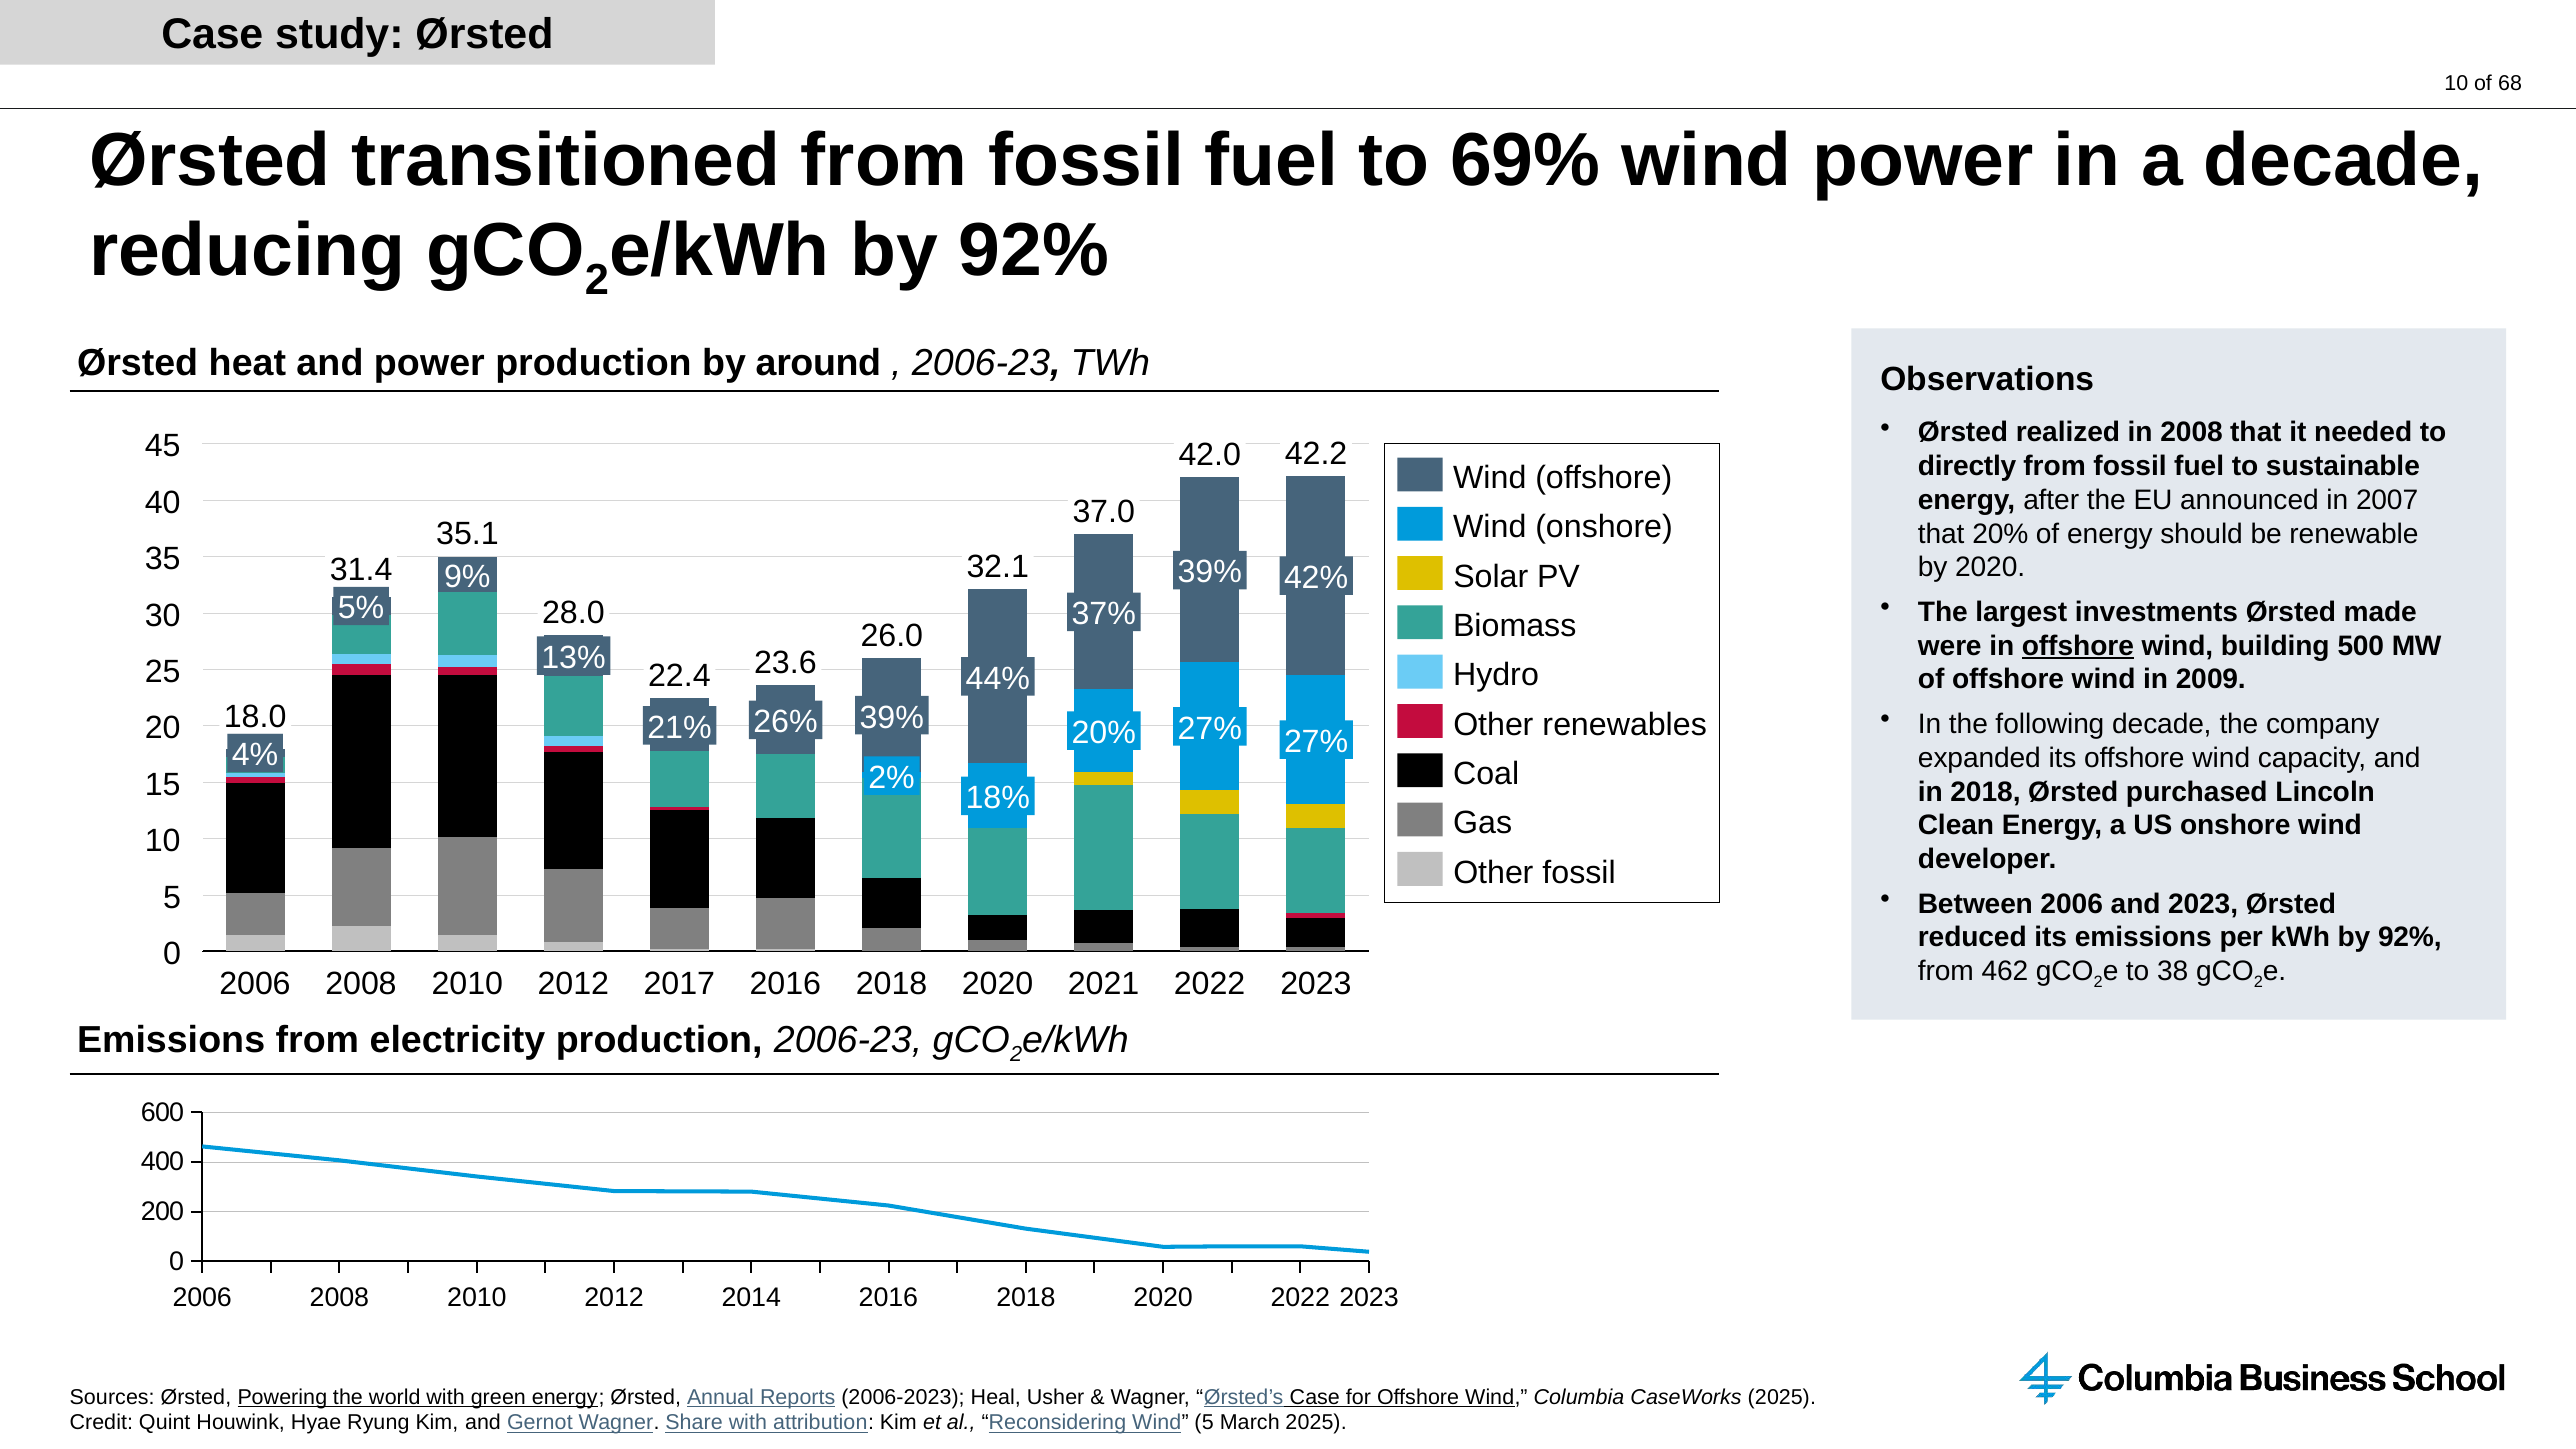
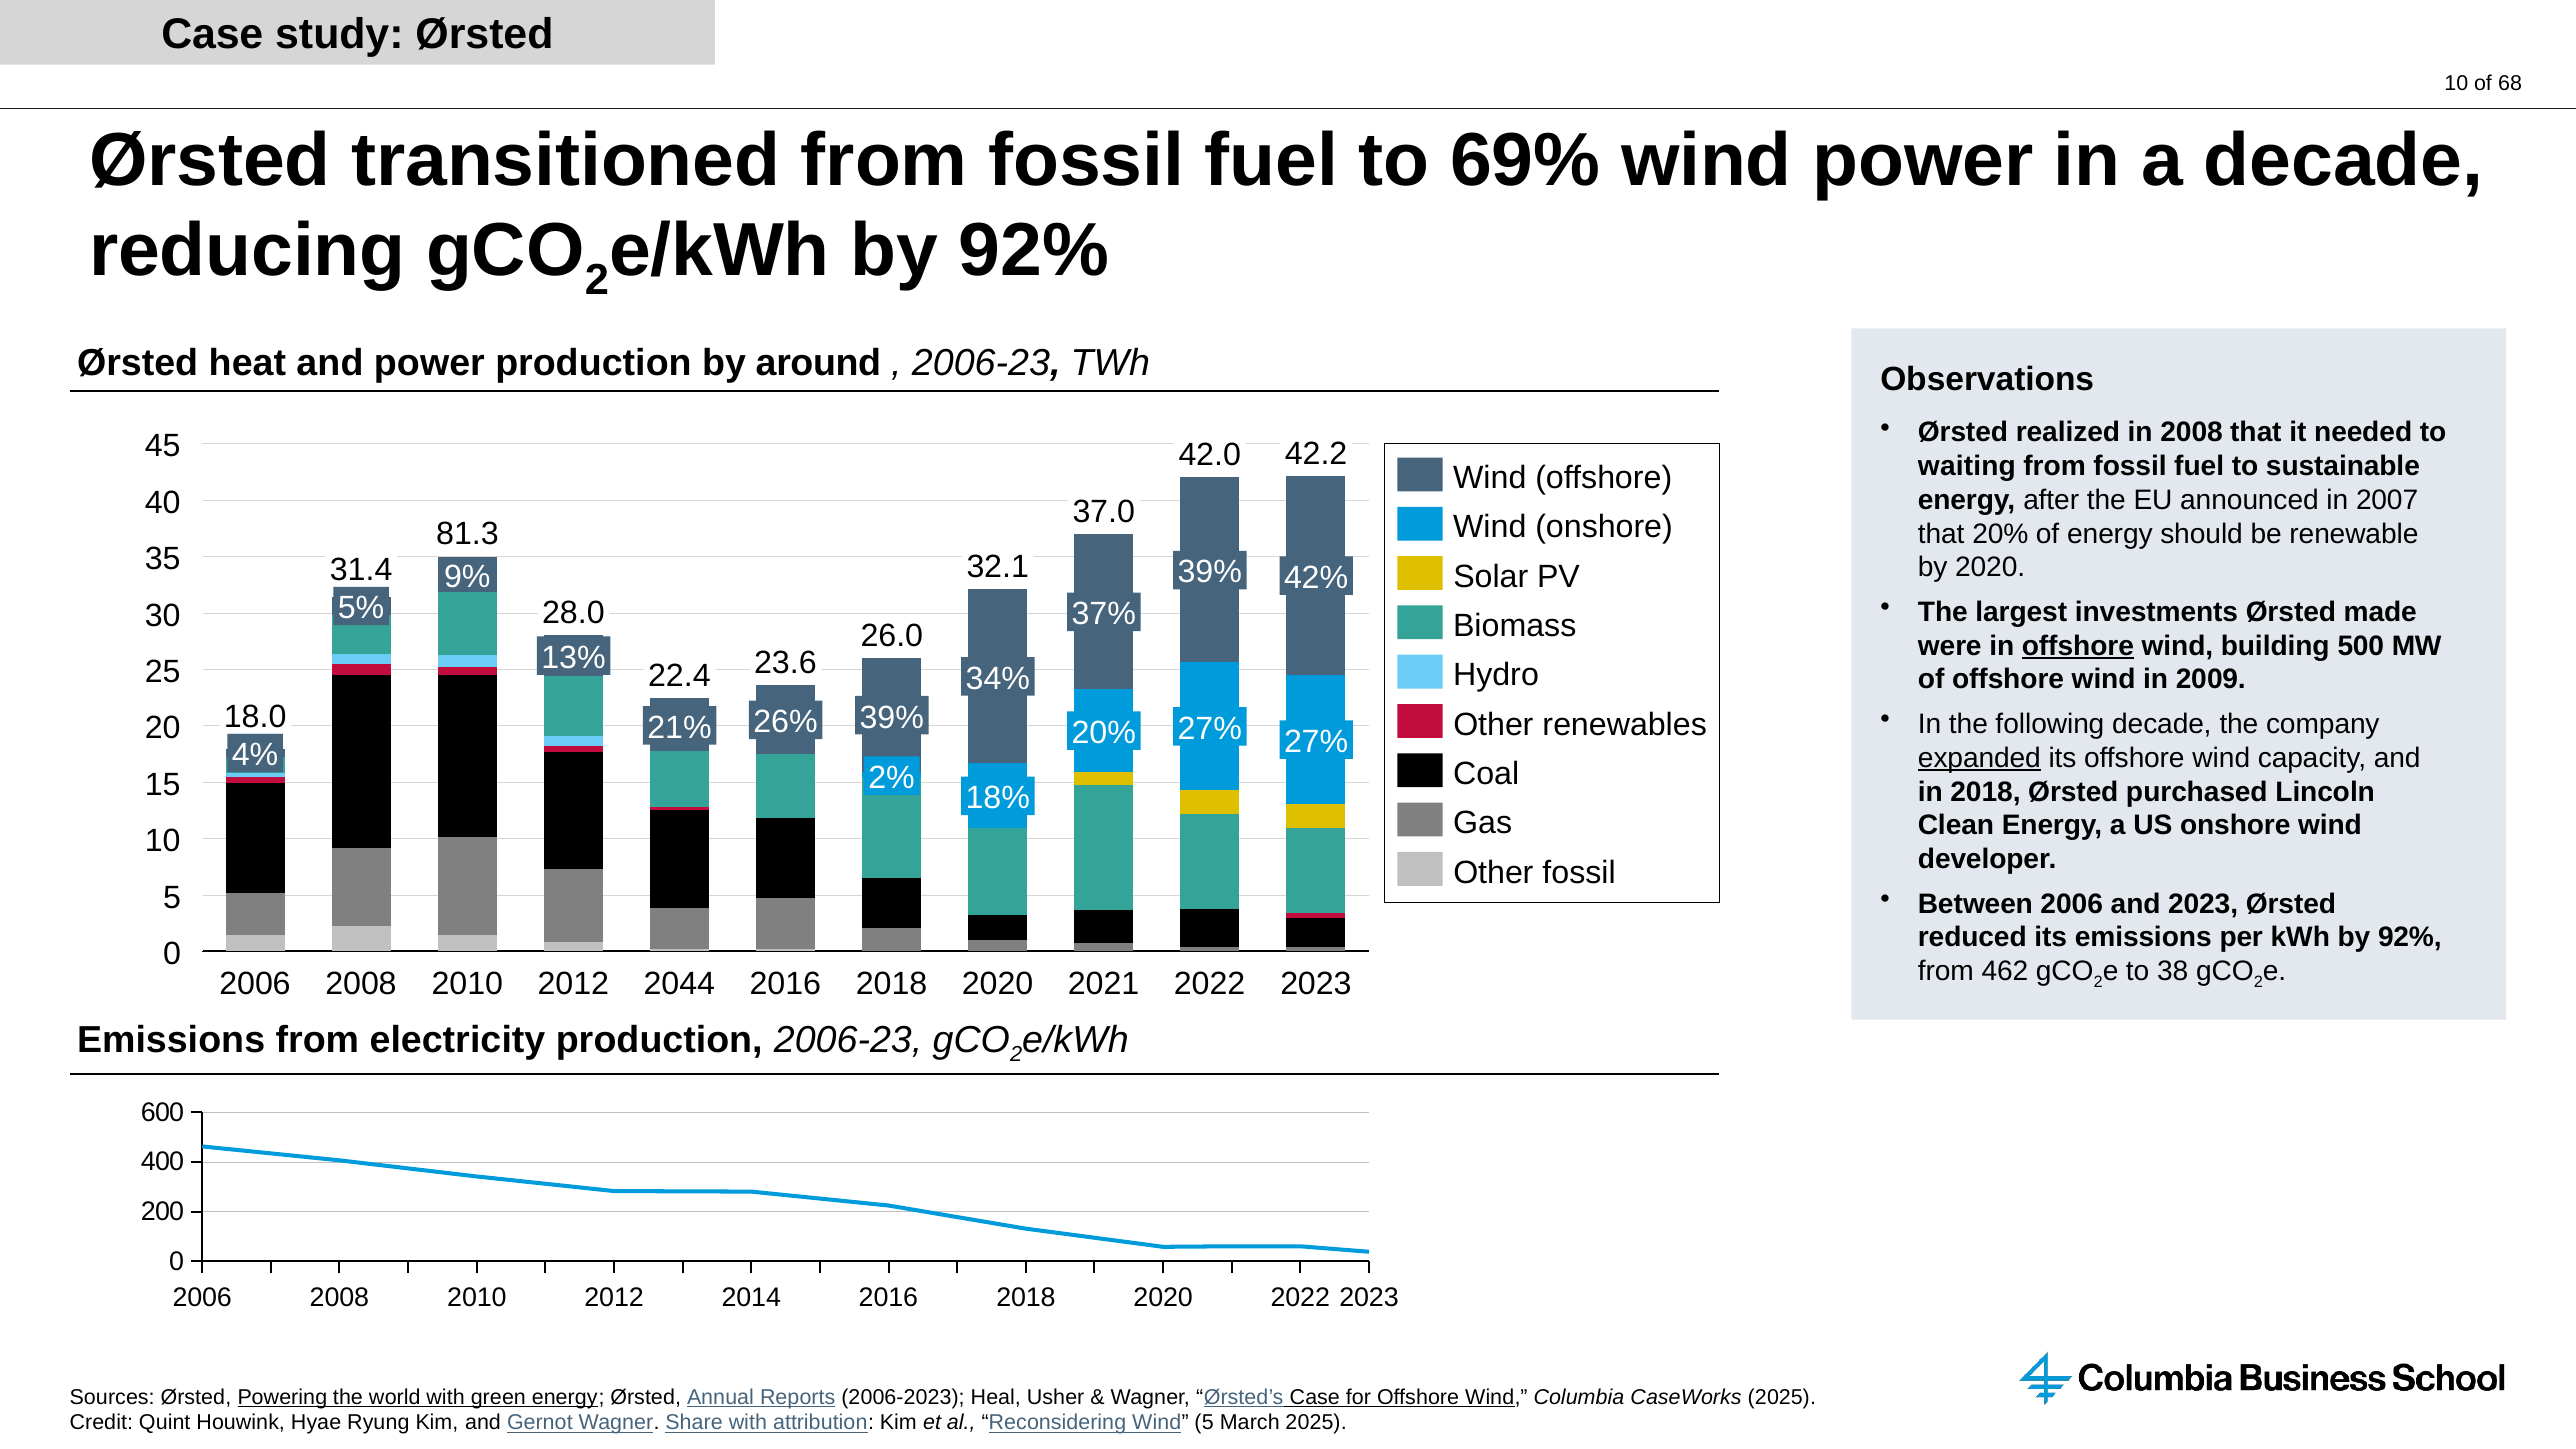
directly: directly -> waiting (1967, 466)
35.1: 35.1 -> 81.3 (467, 534)
44%: 44% -> 34% (998, 679)
expanded underline: none -> present (1979, 758)
2017: 2017 -> 2044 (679, 984)
